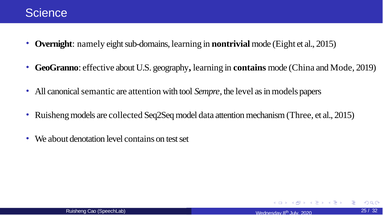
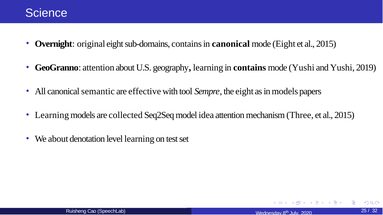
namely: namely -> original (91, 44)
sub-domains learning: learning -> contains (187, 44)
in nontrivial: nontrivial -> canonical (231, 44)
GeoGranno effective: effective -> attention (98, 68)
mode China: China -> Yushi (302, 68)
and Mode: Mode -> Yushi (342, 68)
are attention: attention -> effective (145, 91)
the level: level -> eight (244, 91)
Ruisheng: Ruisheng -> Learning (52, 115)
data: data -> idea (206, 115)
level contains: contains -> learning (139, 139)
